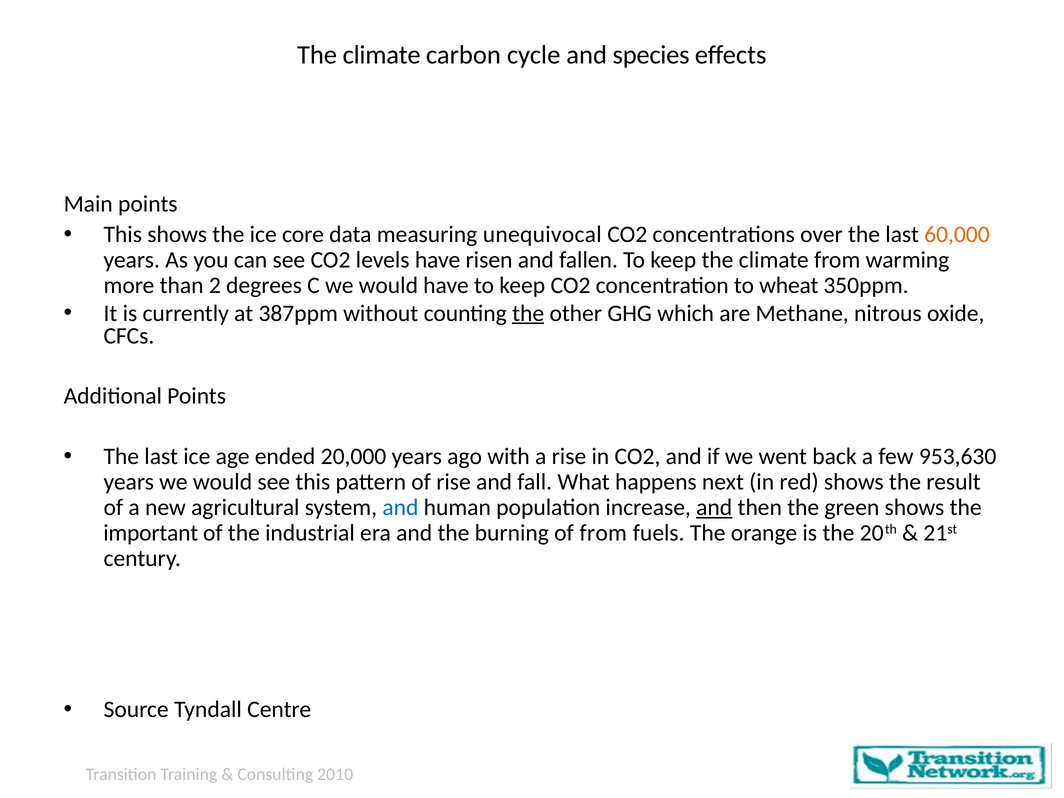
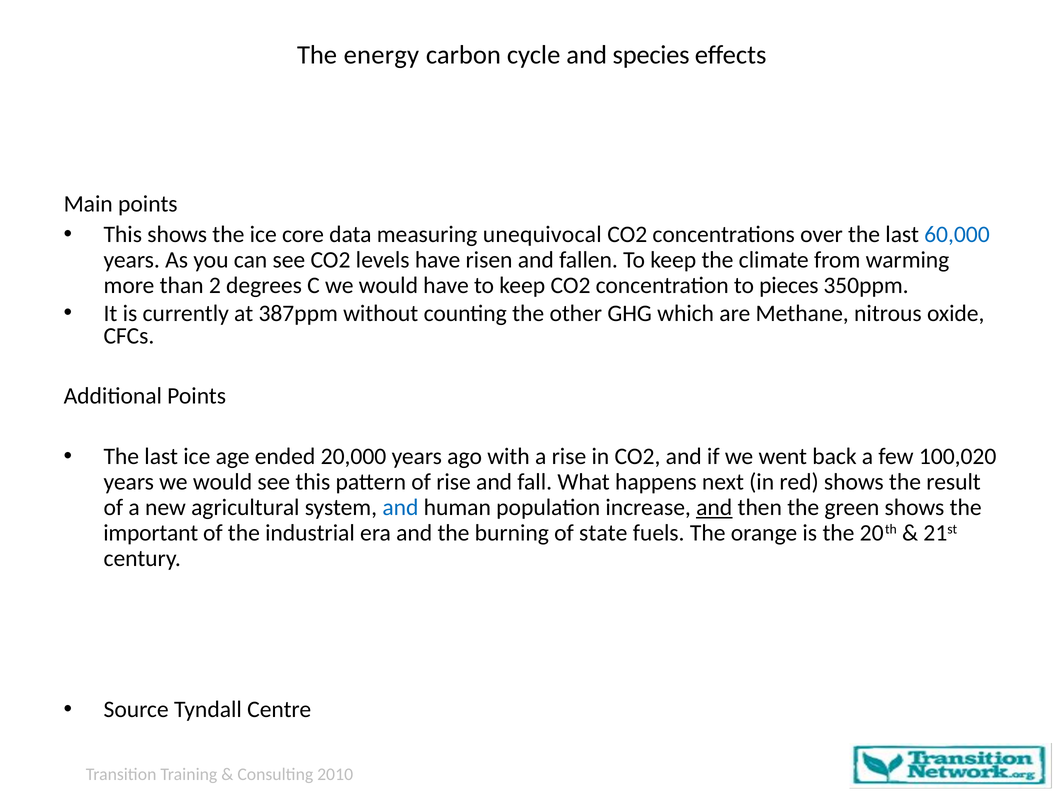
climate: climate -> energy (381, 55)
60,000 colour: orange -> blue (957, 234)
wheat: wheat -> pieces (789, 285)
the underline: present -> none (528, 313)
953,630: 953,630 -> 100,020 (958, 456)
of from: from -> state (603, 533)
